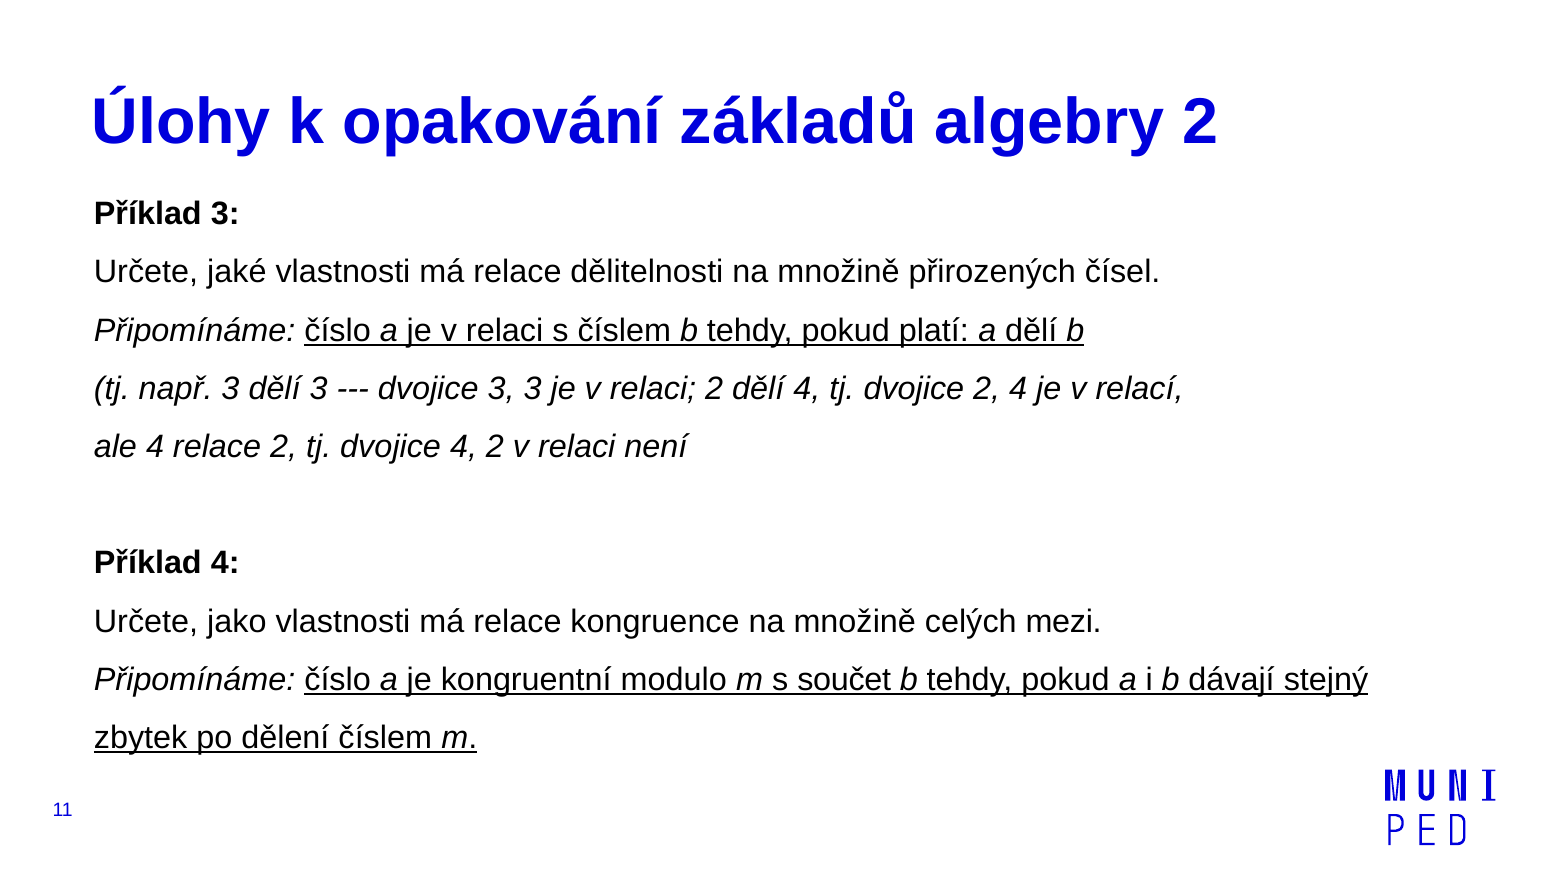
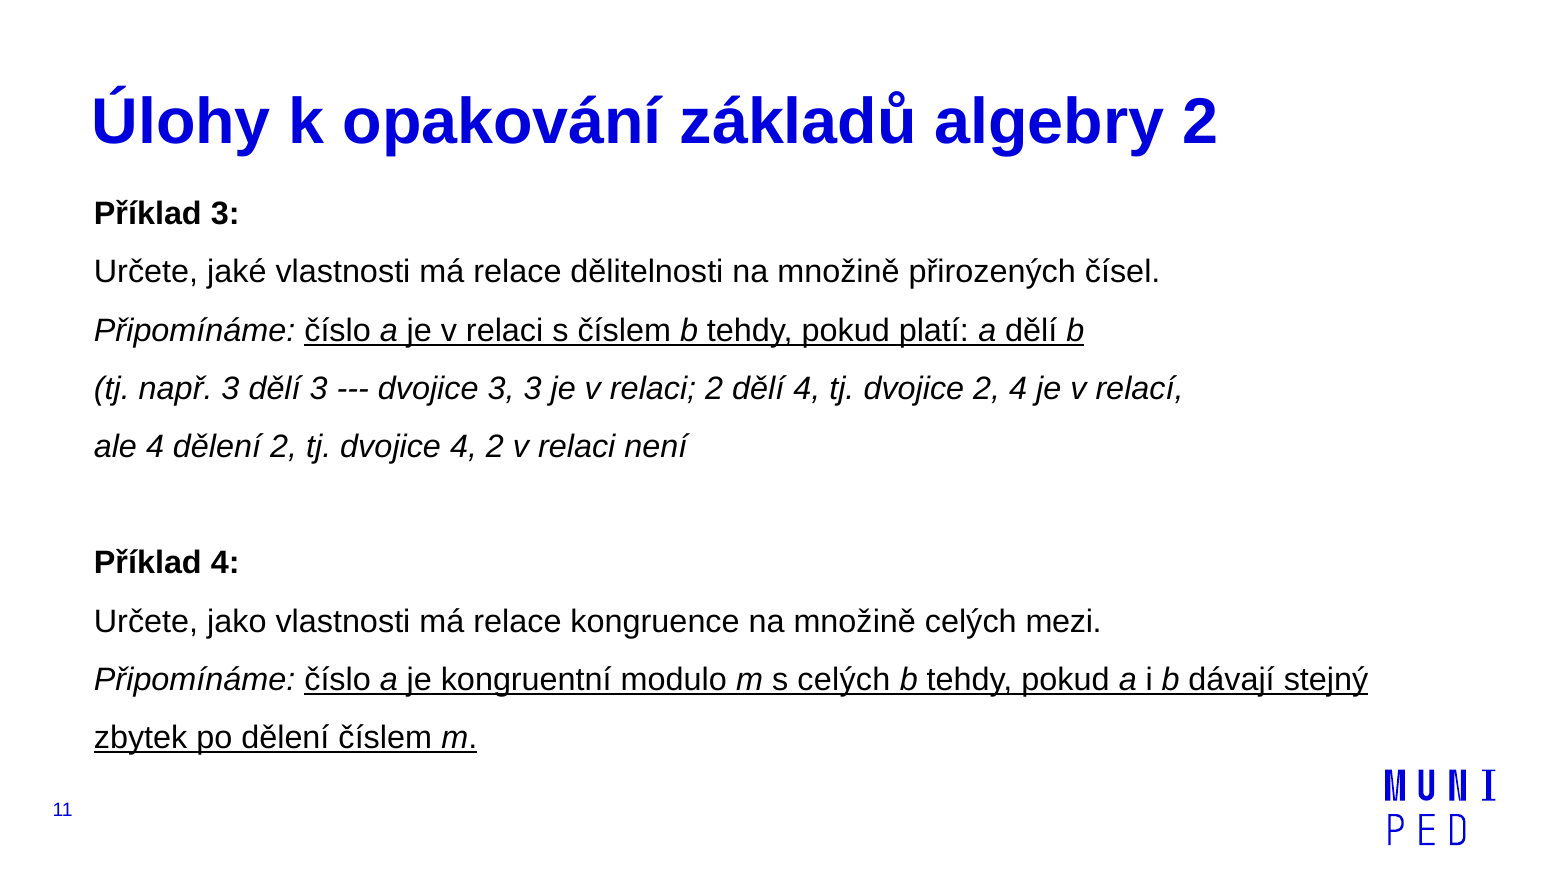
4 relace: relace -> dělení (217, 447)
s součet: součet -> celých (844, 680)
